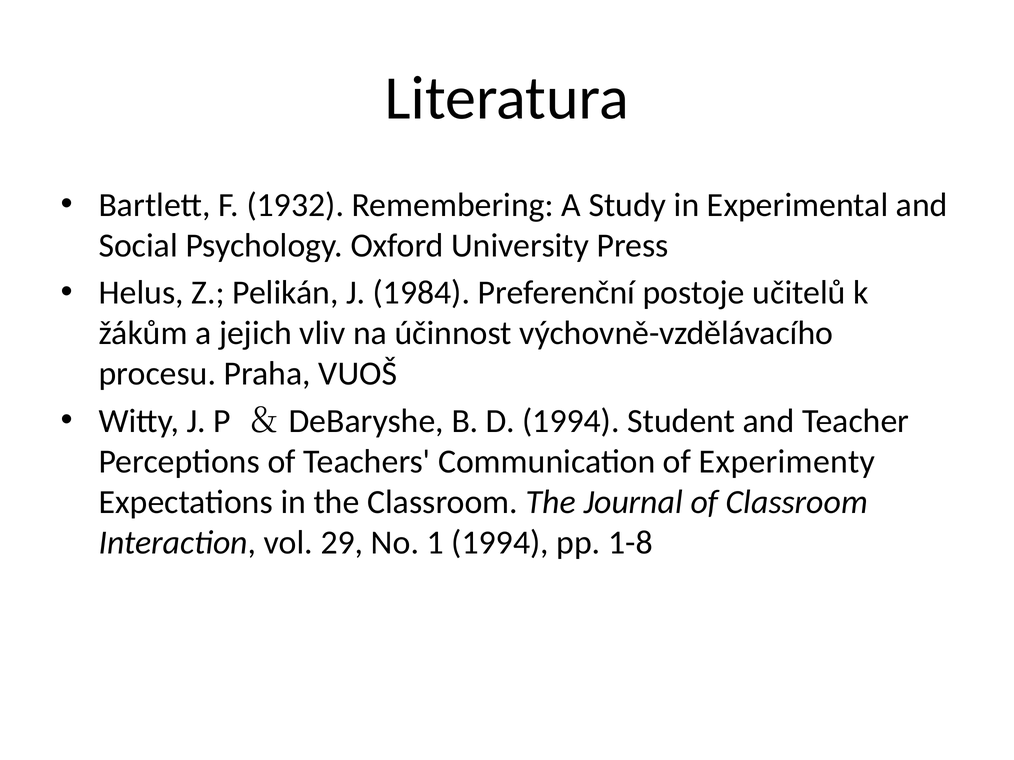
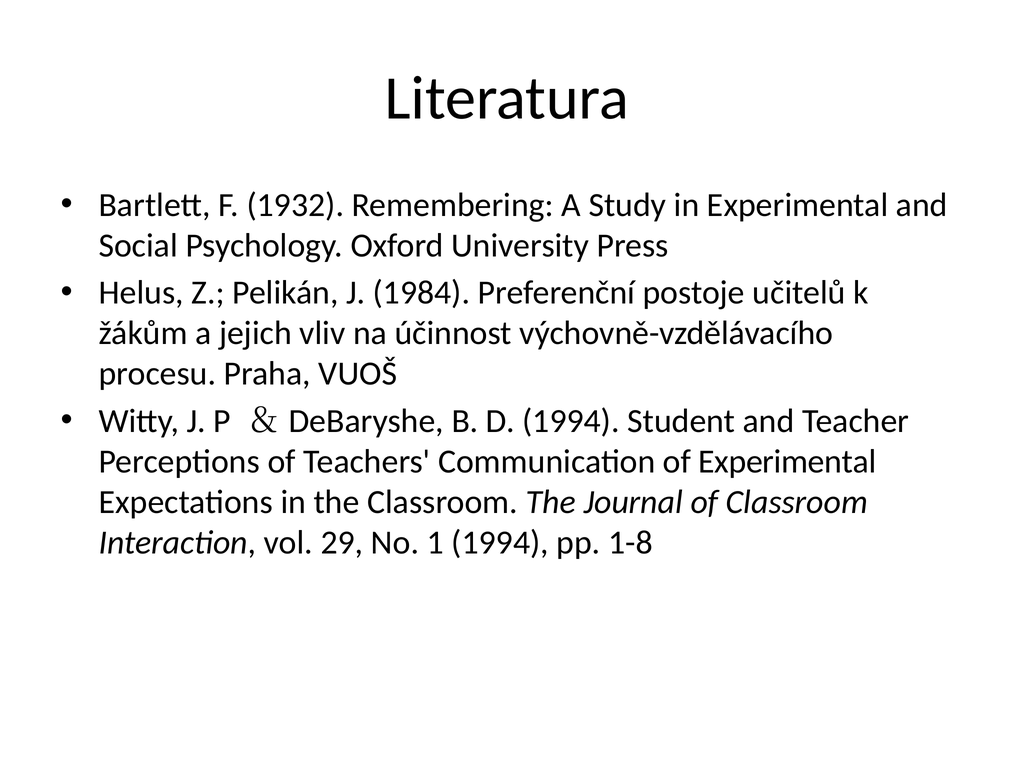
of Experimenty: Experimenty -> Experimental (787, 462)
